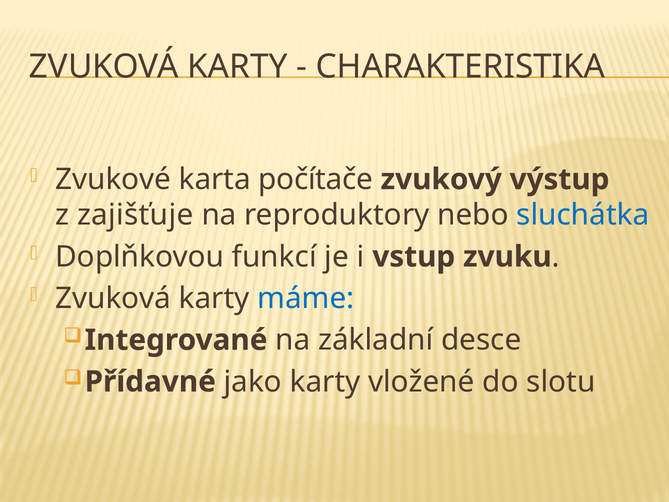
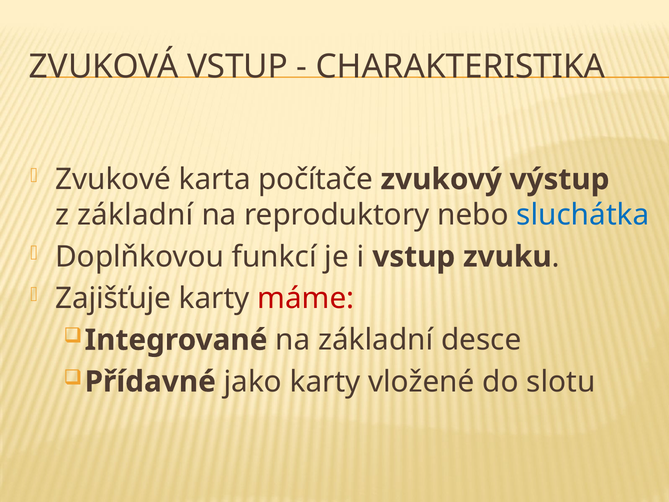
KARTY: KARTY -> VSTUP (237, 66)
z zajišťuje: zajišťuje -> základní (135, 215)
Zvuková: Zvuková -> Zajišťuje (113, 298)
máme colour: blue -> red (306, 298)
